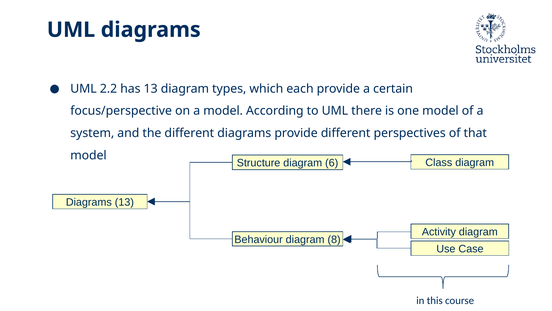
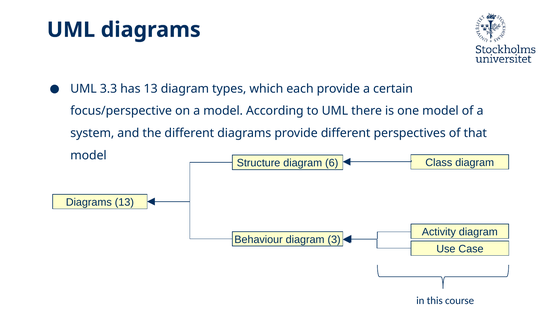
2.2: 2.2 -> 3.3 (109, 89)
8: 8 -> 3 (334, 239)
